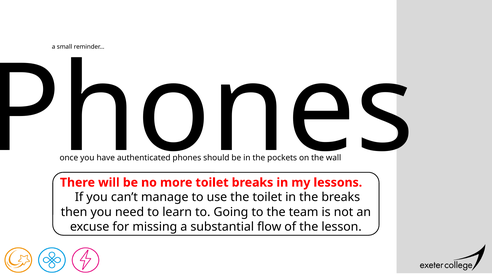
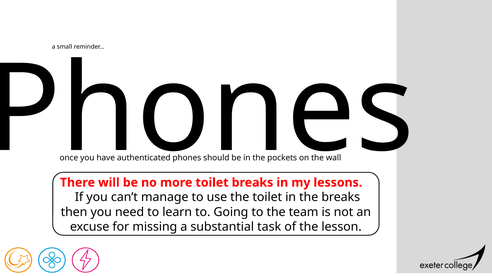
flow: flow -> task (269, 227)
